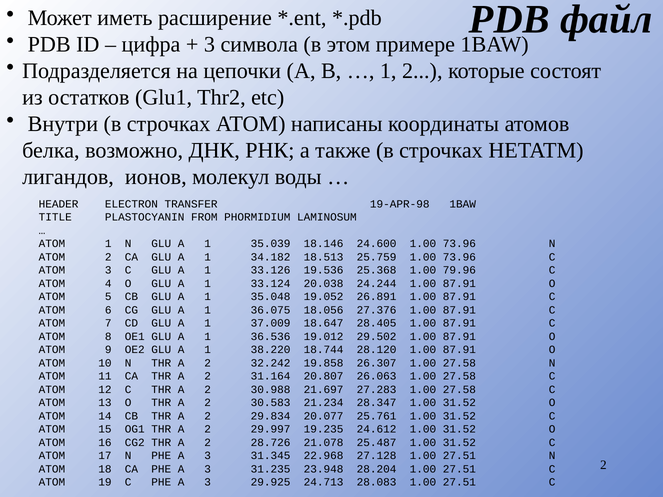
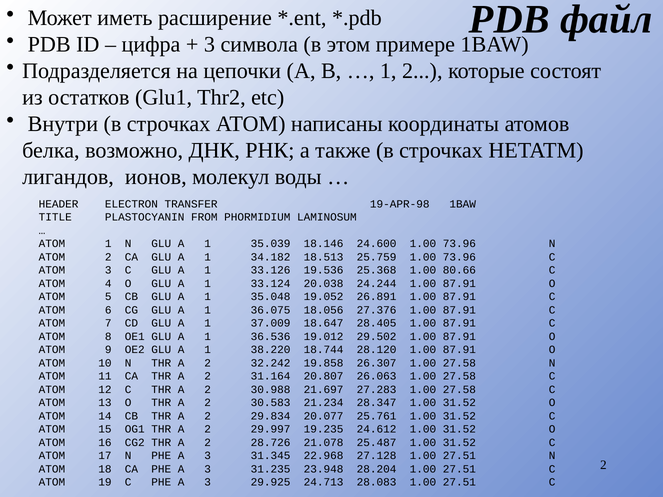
79.96: 79.96 -> 80.66 (459, 270)
